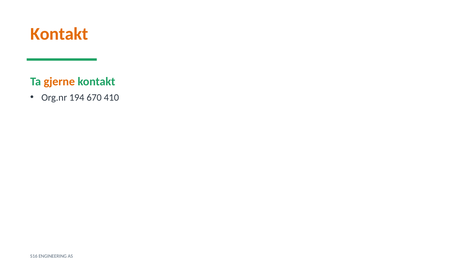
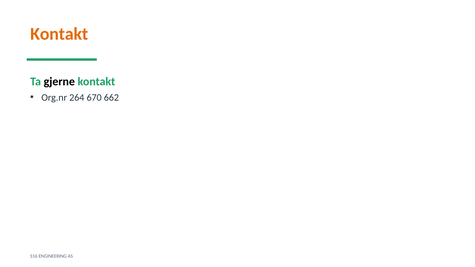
gjerne colour: orange -> black (59, 82)
194: 194 -> 264 (77, 98)
410: 410 -> 662 (111, 98)
